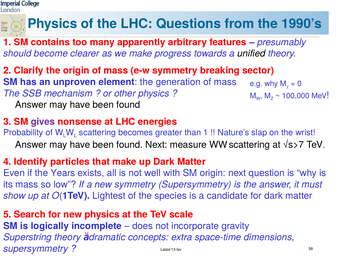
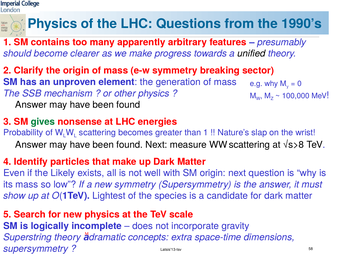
gives colour: purple -> green (43, 122)
√s>7: √s>7 -> √s>8 (294, 145)
Years: Years -> Likely (63, 173)
